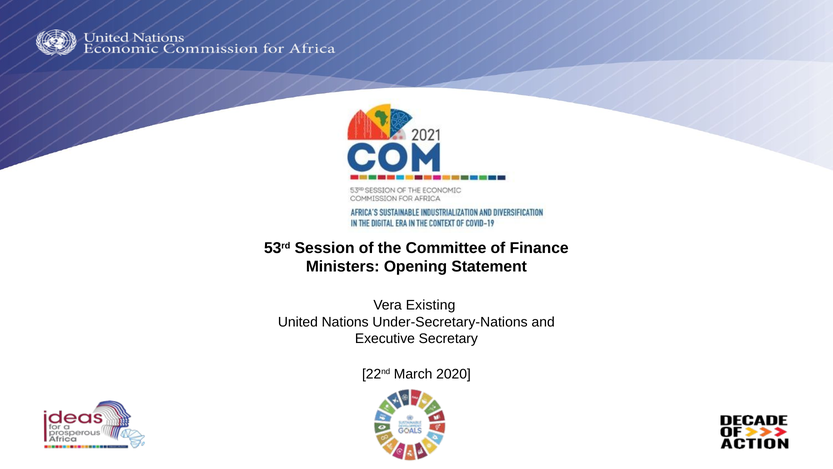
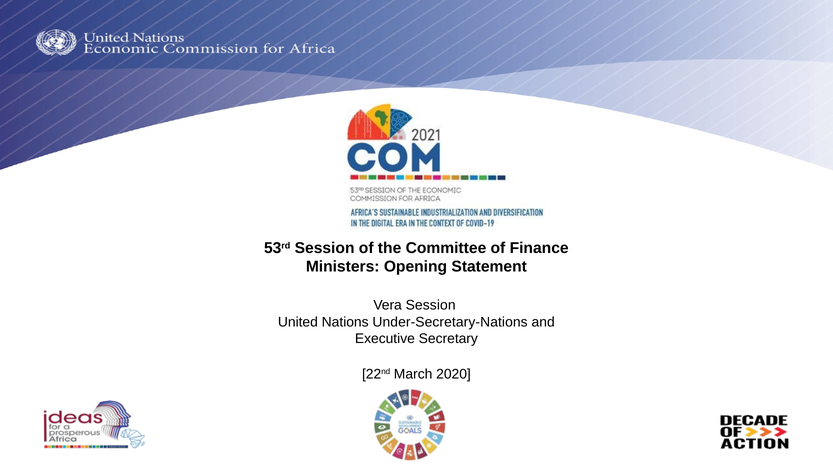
Vera Existing: Existing -> Session (431, 305)
